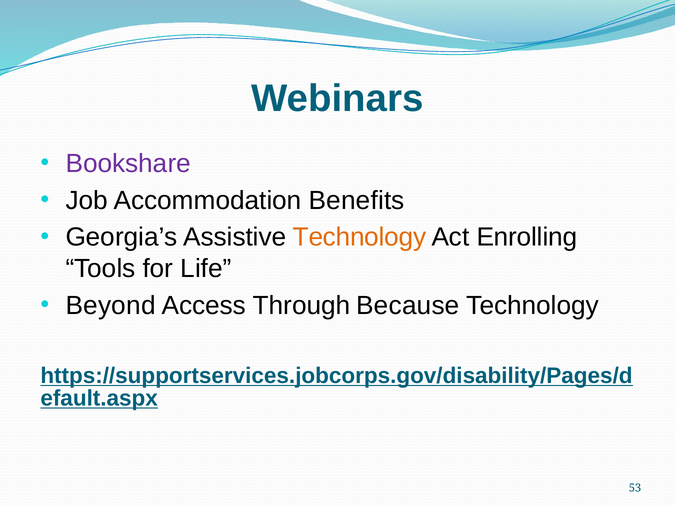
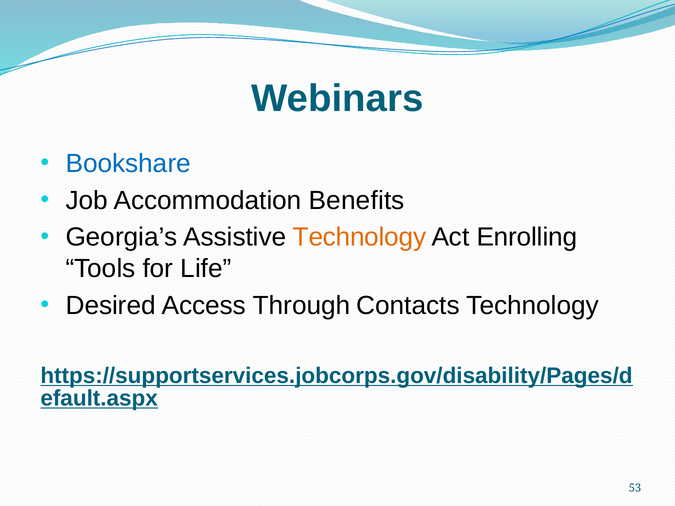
Bookshare colour: purple -> blue (128, 164)
Beyond: Beyond -> Desired (111, 306)
Because: Because -> Contacts (408, 306)
